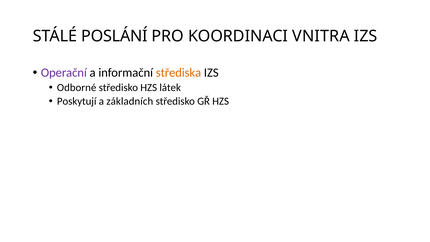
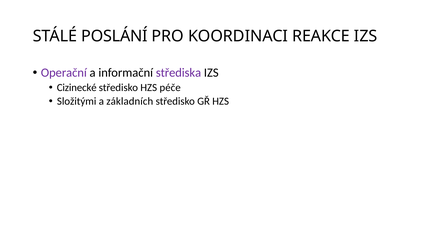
VNITRA: VNITRA -> REAKCE (321, 36)
střediska colour: orange -> purple (178, 73)
Odborné: Odborné -> Cizinecké (77, 88)
látek: látek -> péče (170, 88)
Poskytují: Poskytují -> Složitými (77, 101)
